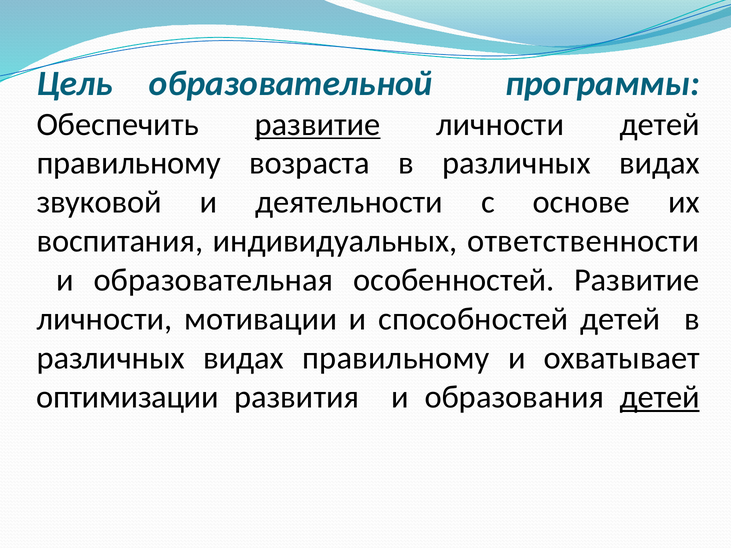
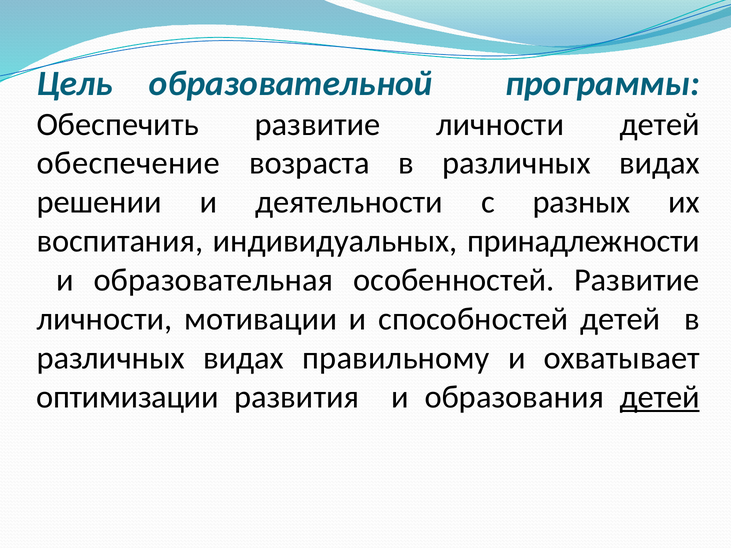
развитие underline: present -> none (318, 124)
правильному: правильному -> обеспечение (128, 163)
звуковой: звуковой -> решении (99, 202)
основе: основе -> разных (582, 202)
ответственности: ответственности -> принадлежности (583, 241)
